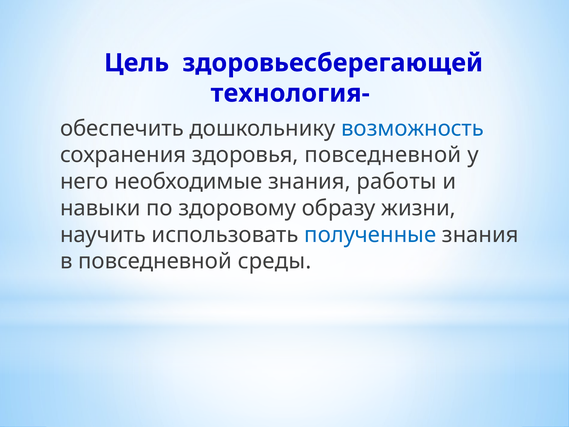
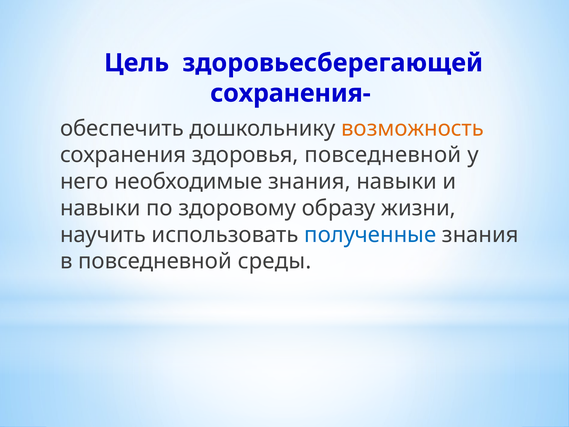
технология-: технология- -> сохранения- (290, 93)
возможность colour: blue -> orange (413, 128)
знания работы: работы -> навыки (397, 181)
